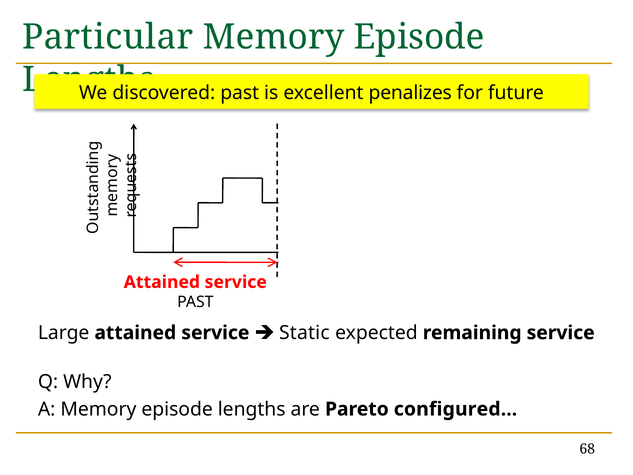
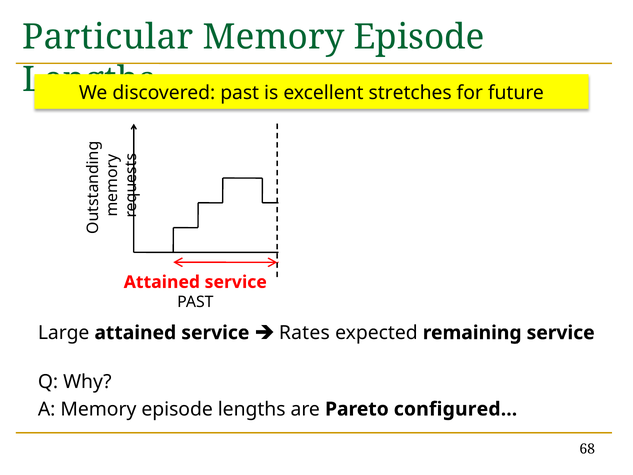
penalizes: penalizes -> stretches (410, 93)
Static: Static -> Rates (304, 333)
